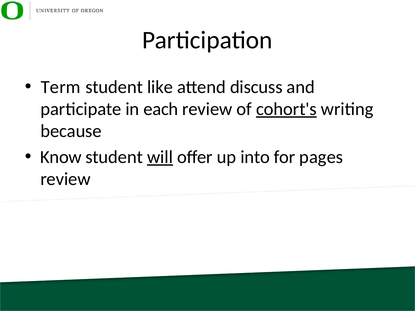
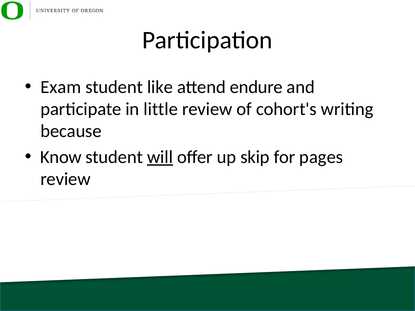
Term: Term -> Exam (61, 87)
discuss: discuss -> endure (256, 87)
each: each -> little (161, 109)
cohort's underline: present -> none (286, 109)
into: into -> skip (255, 157)
